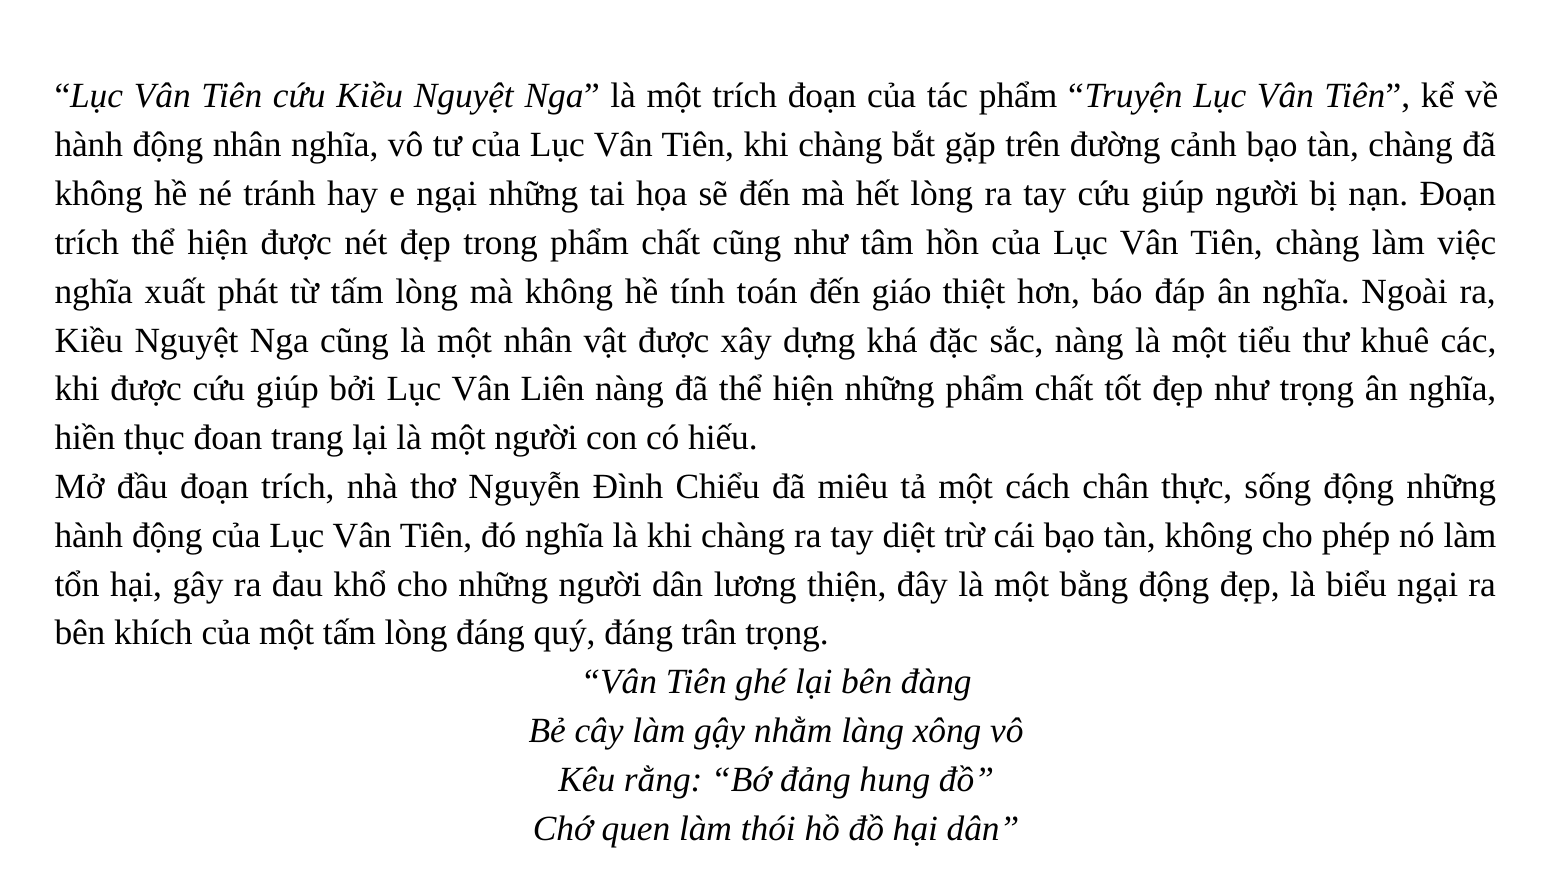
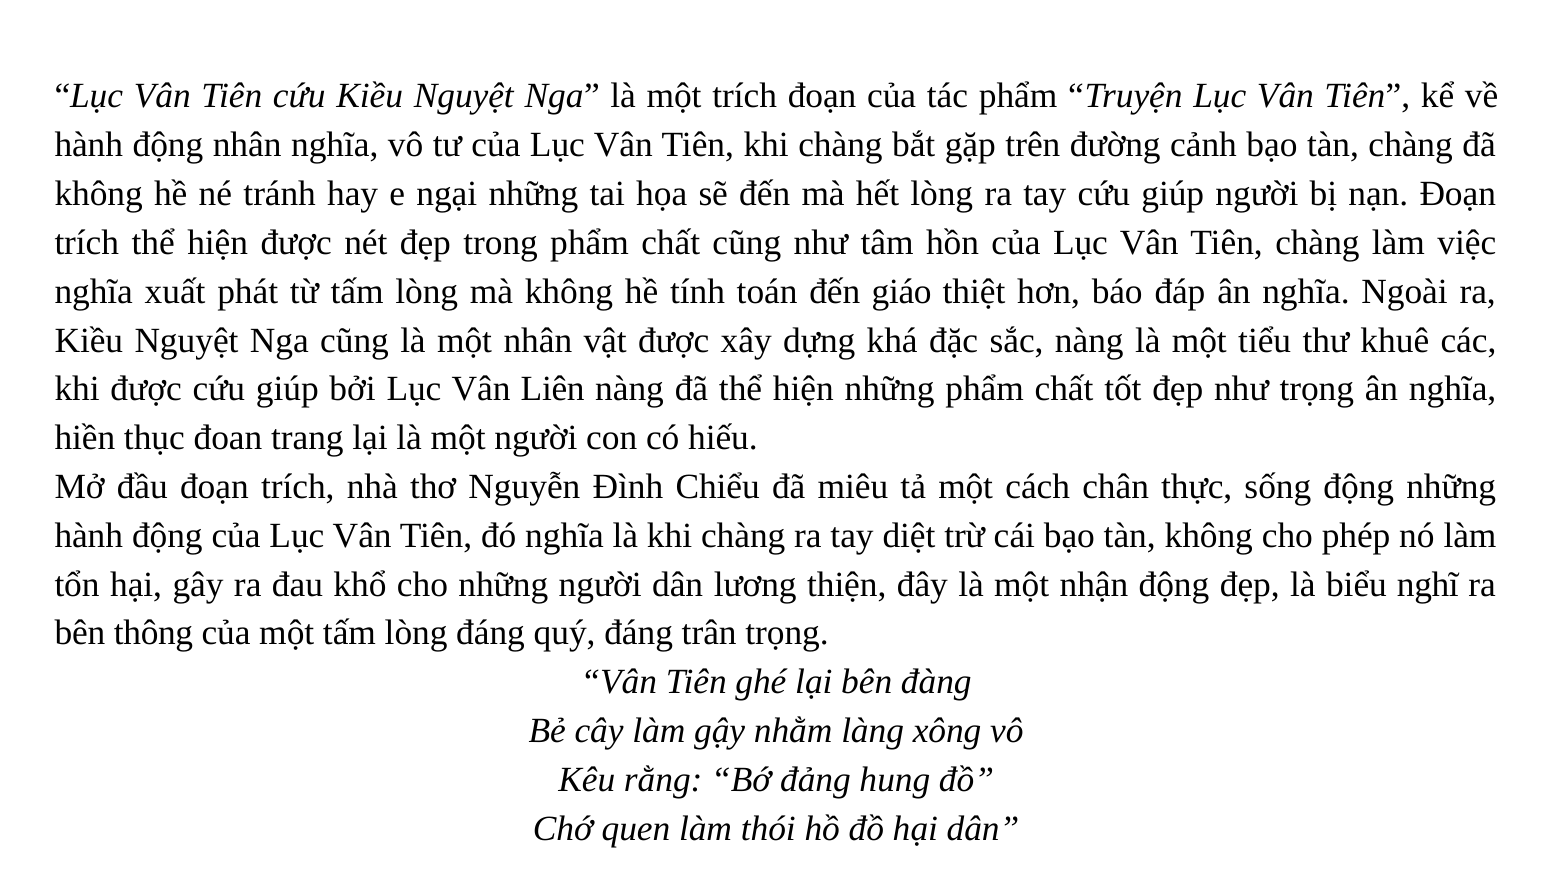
bằng: bằng -> nhận (1094, 584)
biểu ngại: ngại -> nghĩ (1428, 584)
khích: khích -> thông (154, 633)
